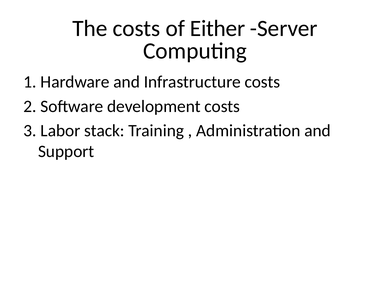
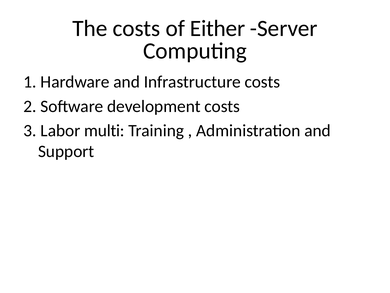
stack: stack -> multi (104, 130)
